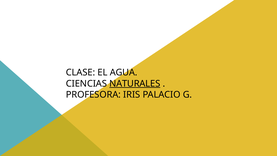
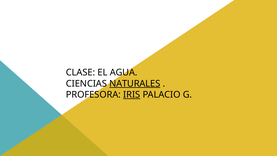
IRIS underline: none -> present (132, 95)
